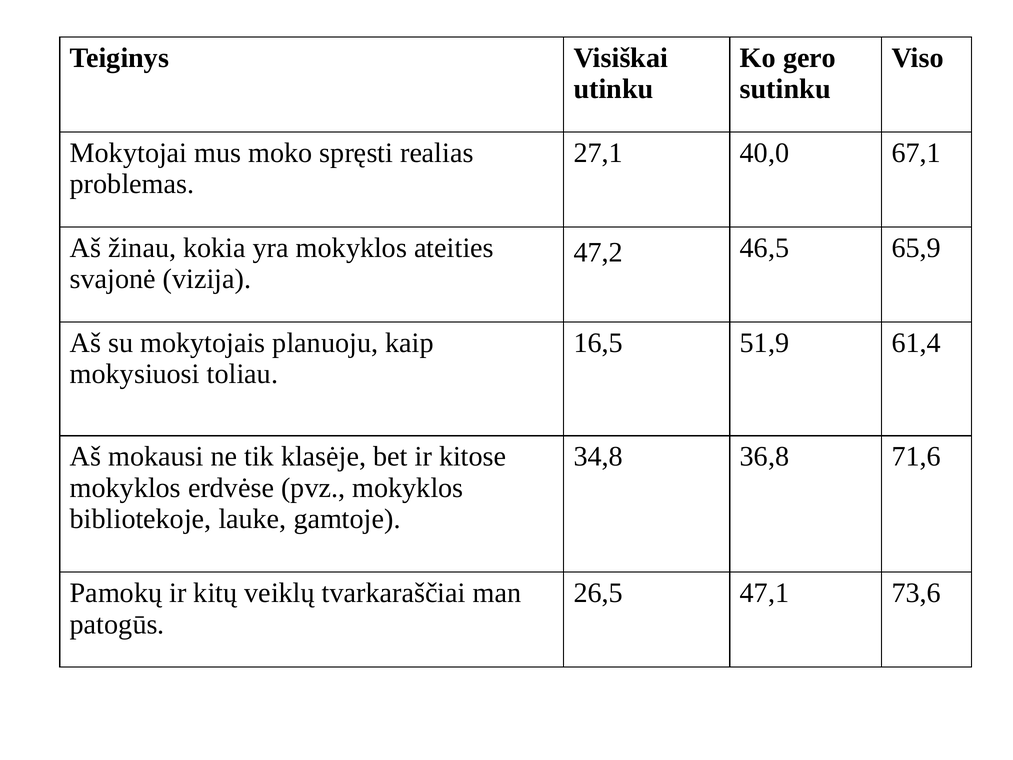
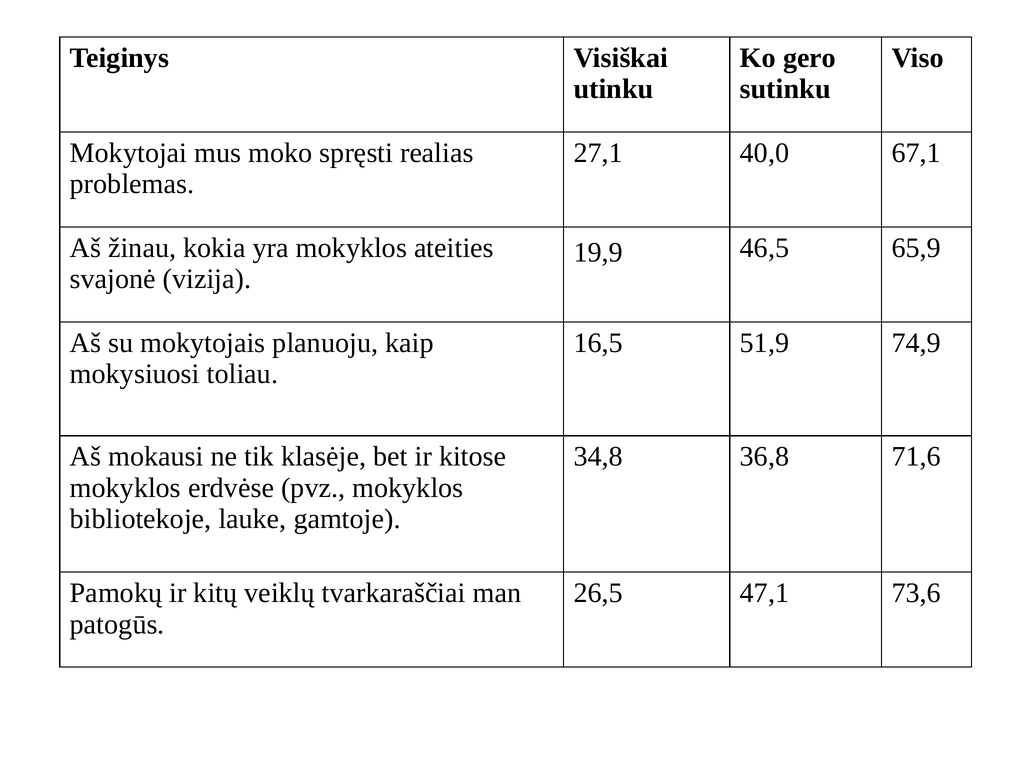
47,2: 47,2 -> 19,9 (598, 252)
61,4: 61,4 -> 74,9 (916, 343)
